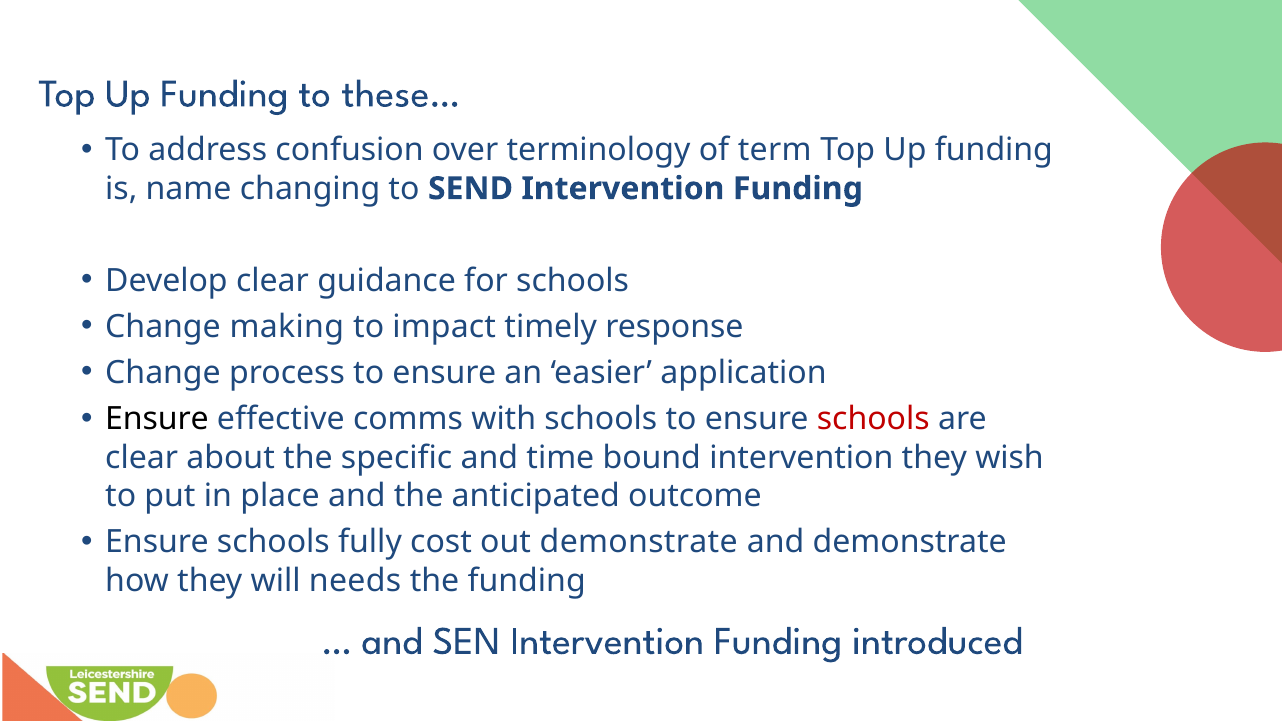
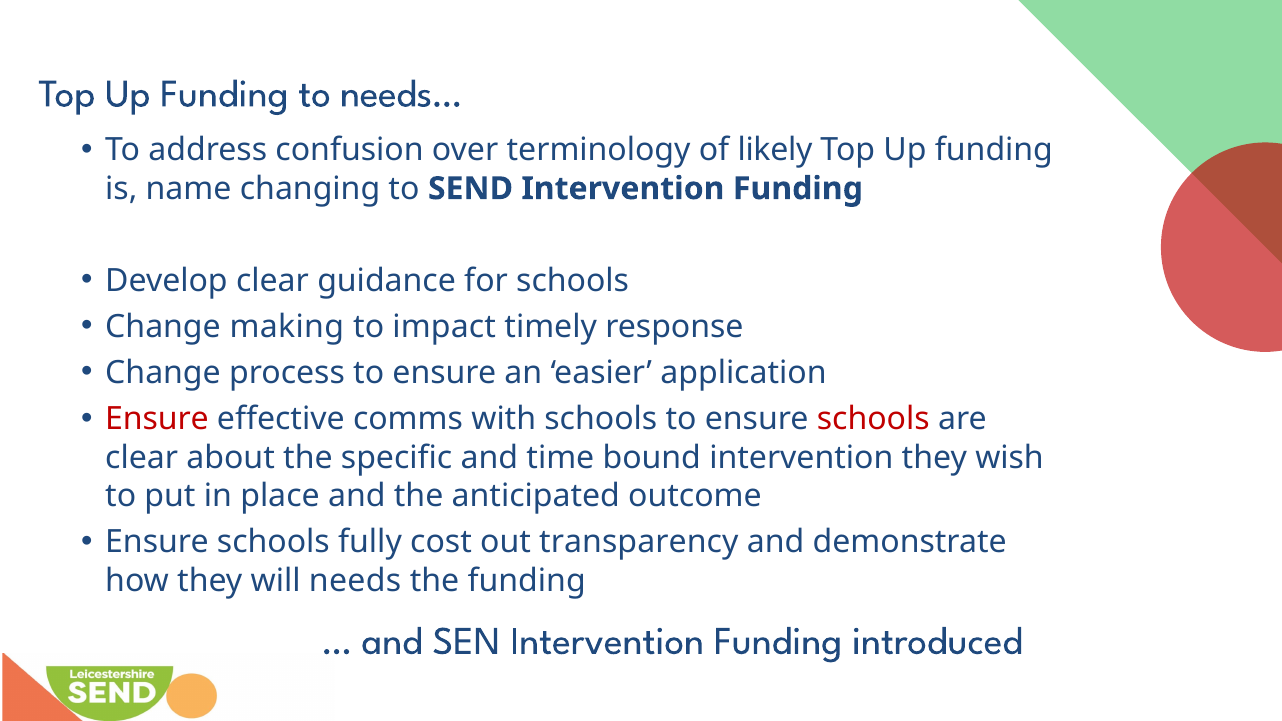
these…: these… -> needs… (401, 94)
term: term -> likely (775, 150)
Ensure colour: black -> red (157, 419)
out demonstrate: demonstrate -> transparency (639, 542)
